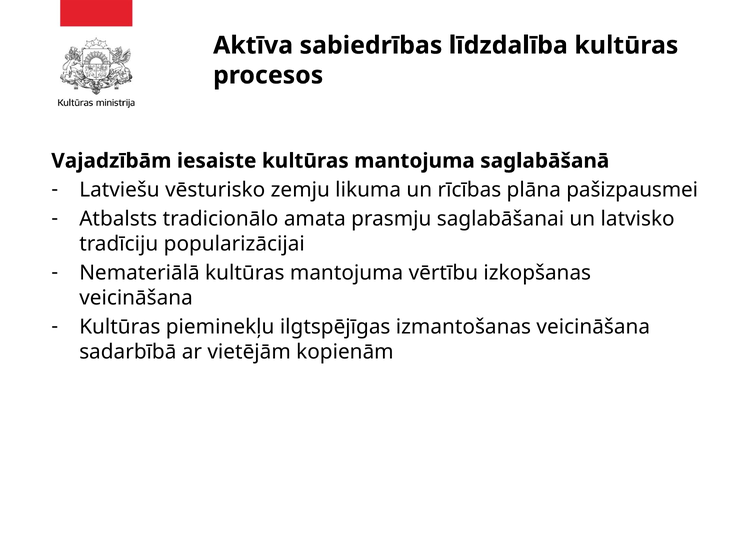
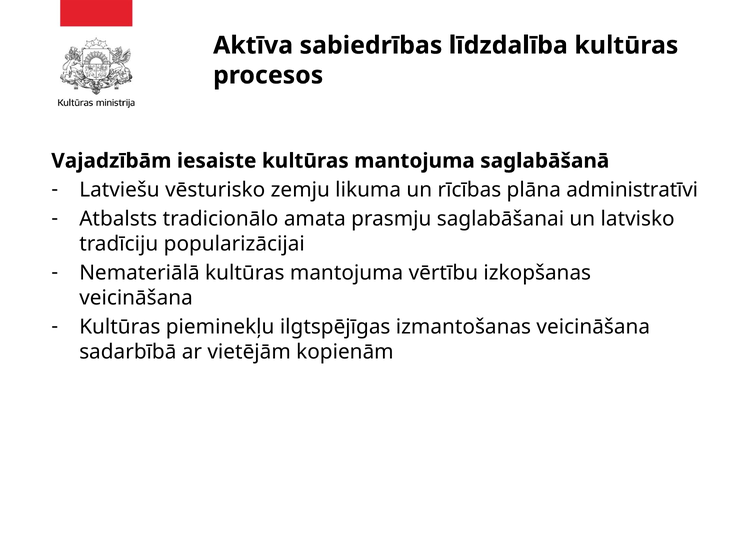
pašizpausmei: pašizpausmei -> administratīvi (632, 190)
